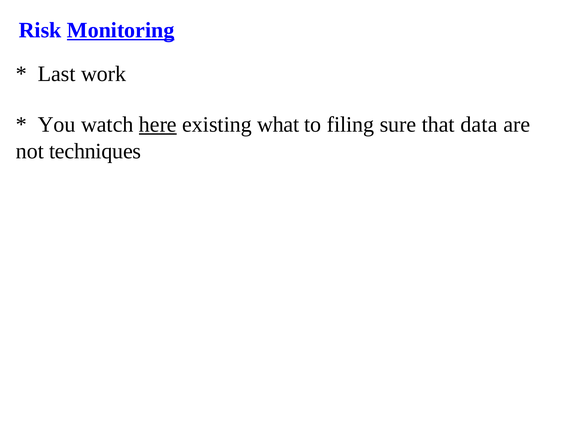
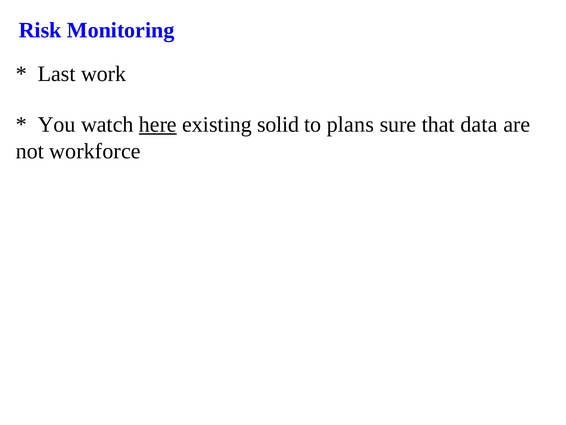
Monitoring underline: present -> none (121, 30)
what: what -> solid (278, 125)
filing: filing -> plans (350, 125)
techniques: techniques -> workforce (95, 151)
